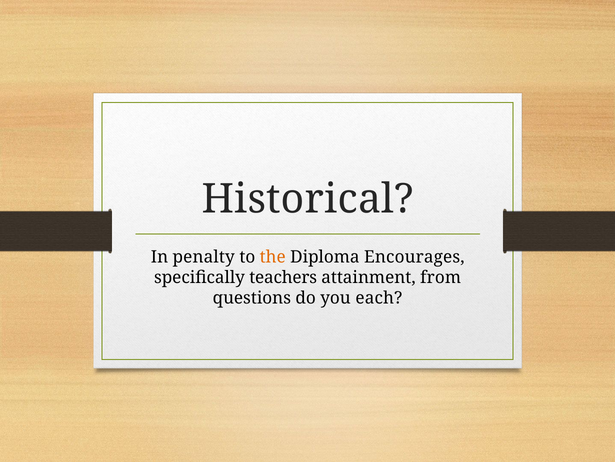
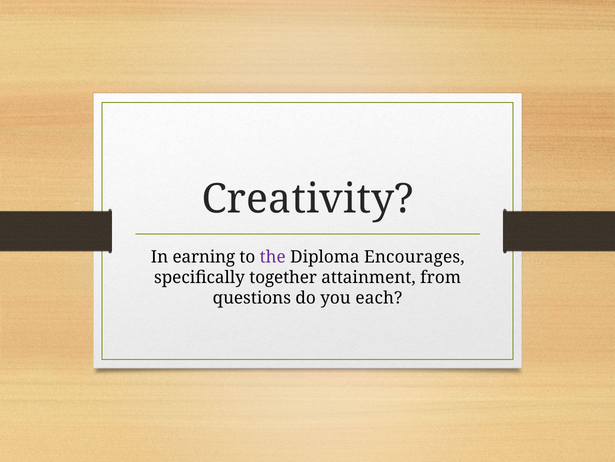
Historical: Historical -> Creativity (308, 199)
penalty: penalty -> earning (204, 257)
the colour: orange -> purple (273, 257)
teachers: teachers -> together (283, 277)
